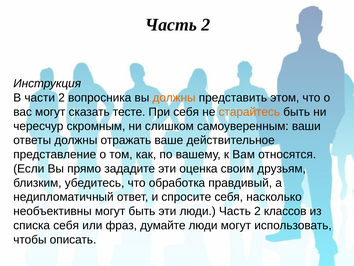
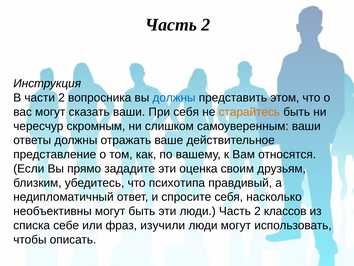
должны colour: orange -> blue (174, 98)
сказать тесте: тесте -> ваши (129, 112)
обработка: обработка -> психотипа (177, 183)
списка себя: себя -> себе (66, 225)
думайте: думайте -> изучили (163, 225)
